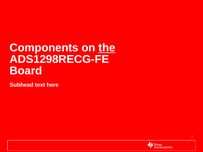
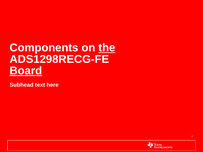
Board underline: none -> present (26, 71)
